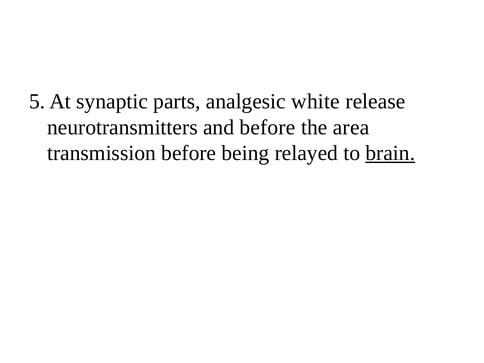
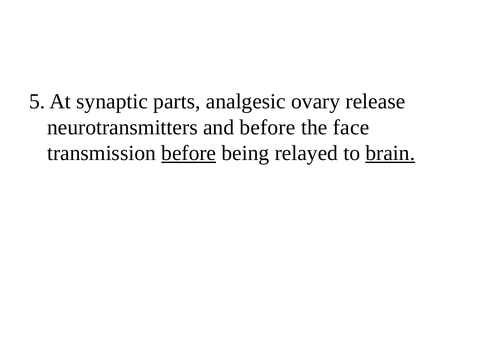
white: white -> ovary (316, 102)
area: area -> face (351, 127)
before underline: none -> present (189, 153)
